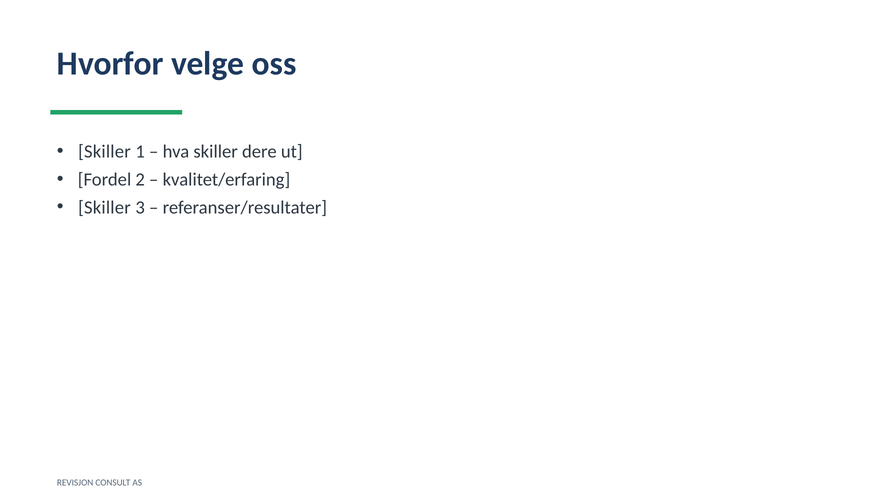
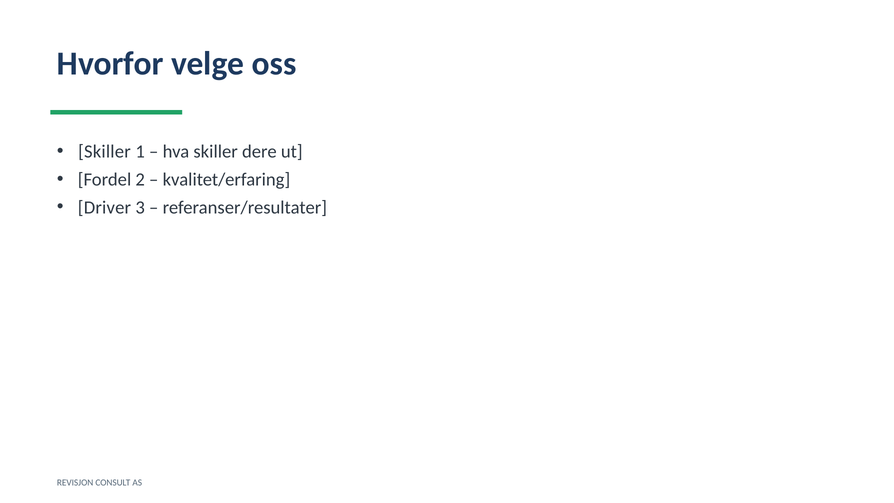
Skiller: Skiller -> Driver (104, 207)
